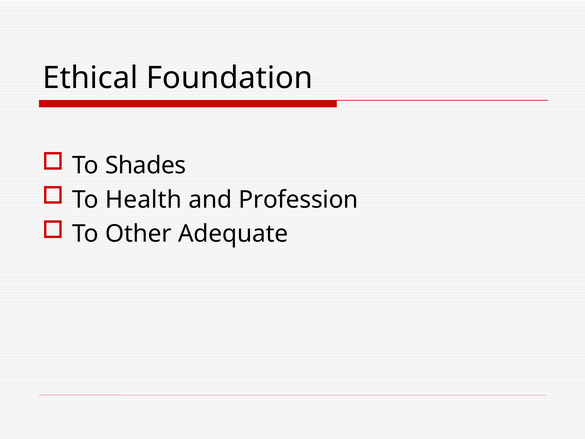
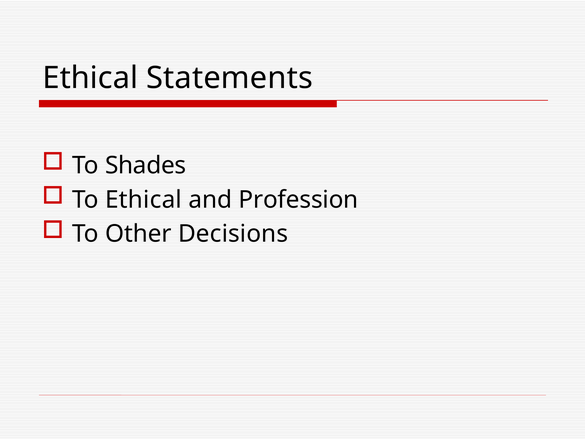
Foundation: Foundation -> Statements (230, 78)
To Health: Health -> Ethical (143, 200)
Adequate: Adequate -> Decisions (233, 234)
